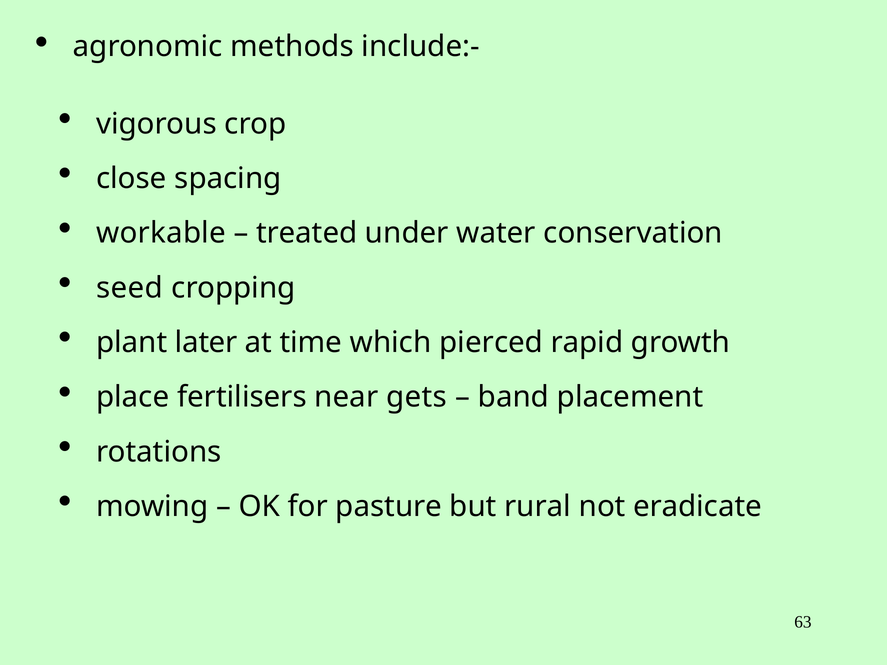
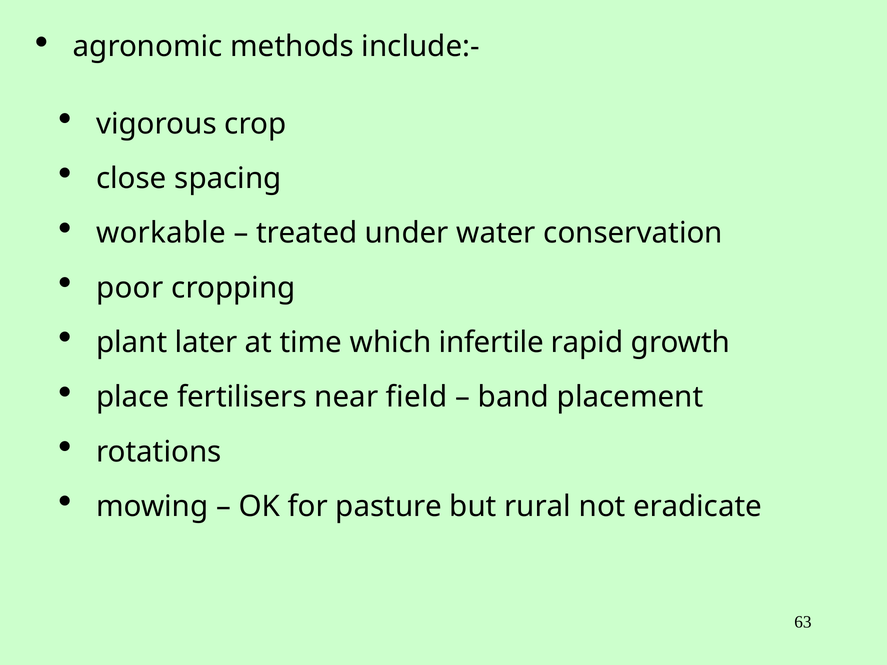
seed: seed -> poor (130, 288)
pierced: pierced -> infertile (491, 343)
gets: gets -> field (417, 397)
